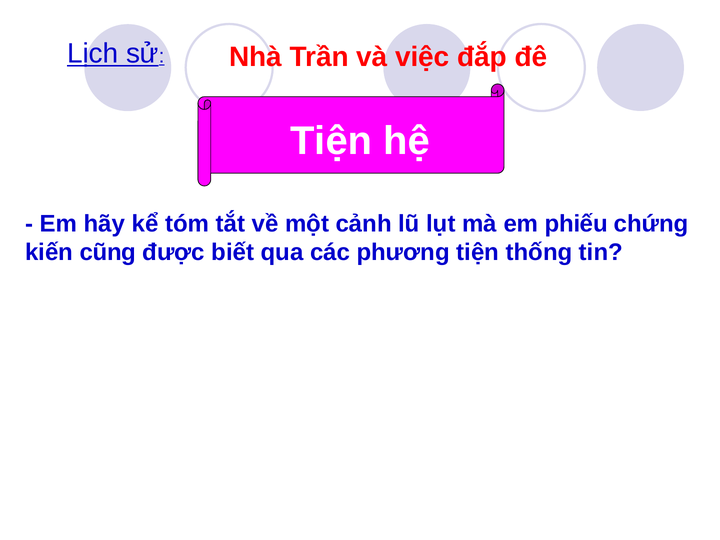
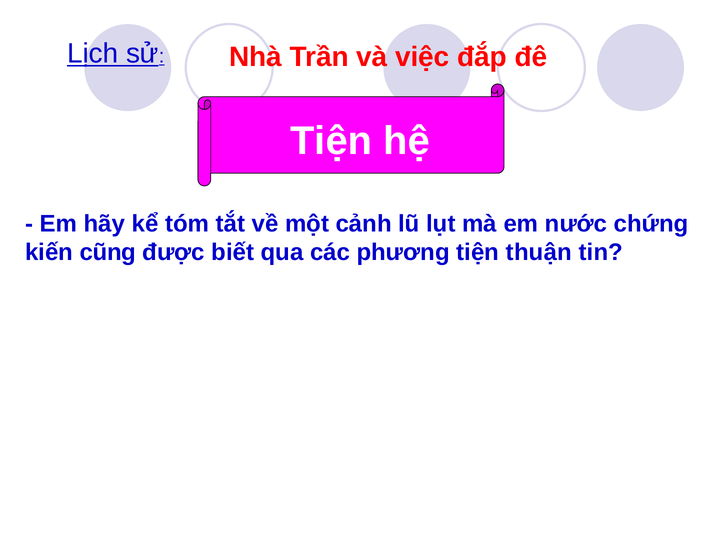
phiếu: phiếu -> nước (576, 224)
thống: thống -> thuận (539, 252)
